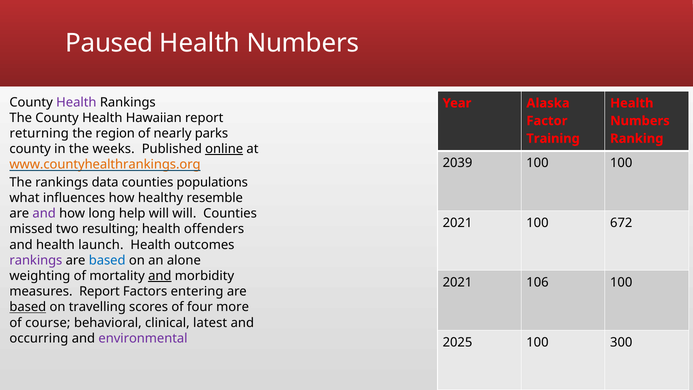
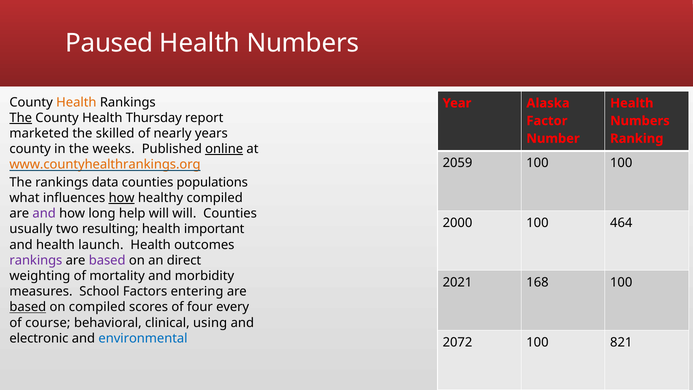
Health colour: purple -> orange (76, 102)
The underline: none -> present (21, 118)
Hawaiian: Hawaiian -> Thursday (154, 118)
returning: returning -> marketed (39, 133)
region: region -> skilled (115, 133)
parks: parks -> years (211, 133)
Training: Training -> Number (553, 138)
2039: 2039 -> 2059 (457, 163)
how underline: none -> present (122, 198)
healthy resemble: resemble -> compiled (215, 198)
2021: 2021 -> 2000 (457, 223)
672: 672 -> 464 (621, 223)
missed: missed -> usually (31, 229)
offenders: offenders -> important (214, 229)
based colour: blue -> purple (107, 260)
alone: alone -> direct (184, 260)
and underline: present -> none (160, 276)
106: 106 -> 168 (538, 282)
measures Report: Report -> School (99, 291)
on travelling: travelling -> compiled (97, 307)
more: more -> every (233, 307)
latest: latest -> using (210, 323)
occurring: occurring -> electronic (39, 338)
environmental colour: purple -> blue (143, 338)
2025: 2025 -> 2072 (457, 342)
300: 300 -> 821 (621, 342)
